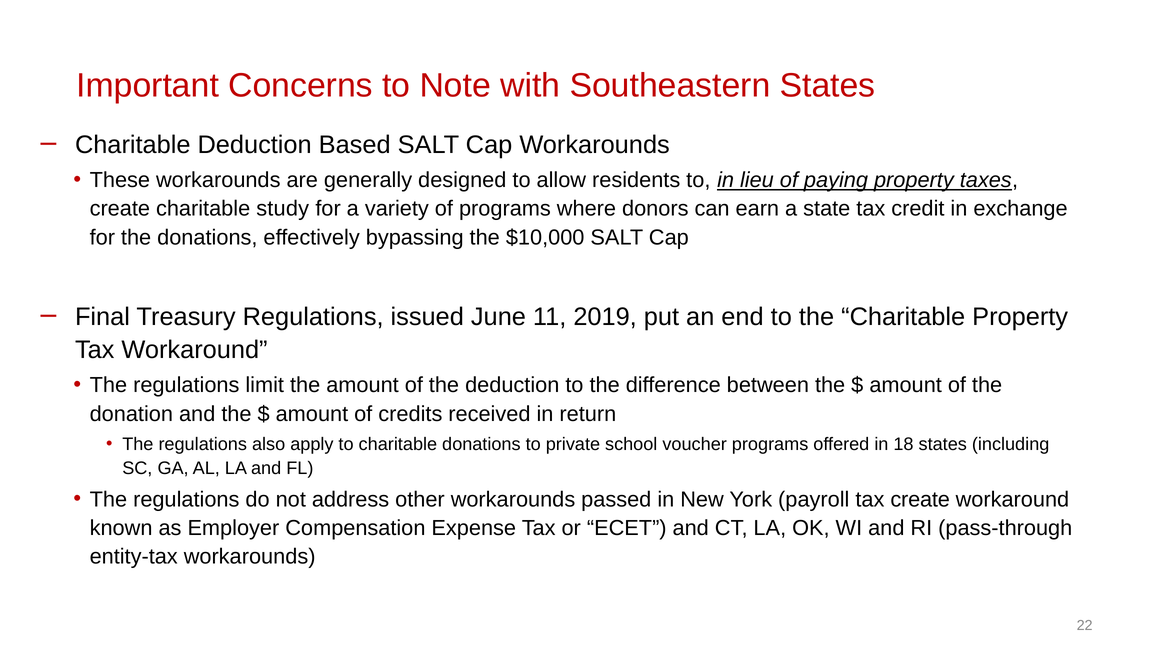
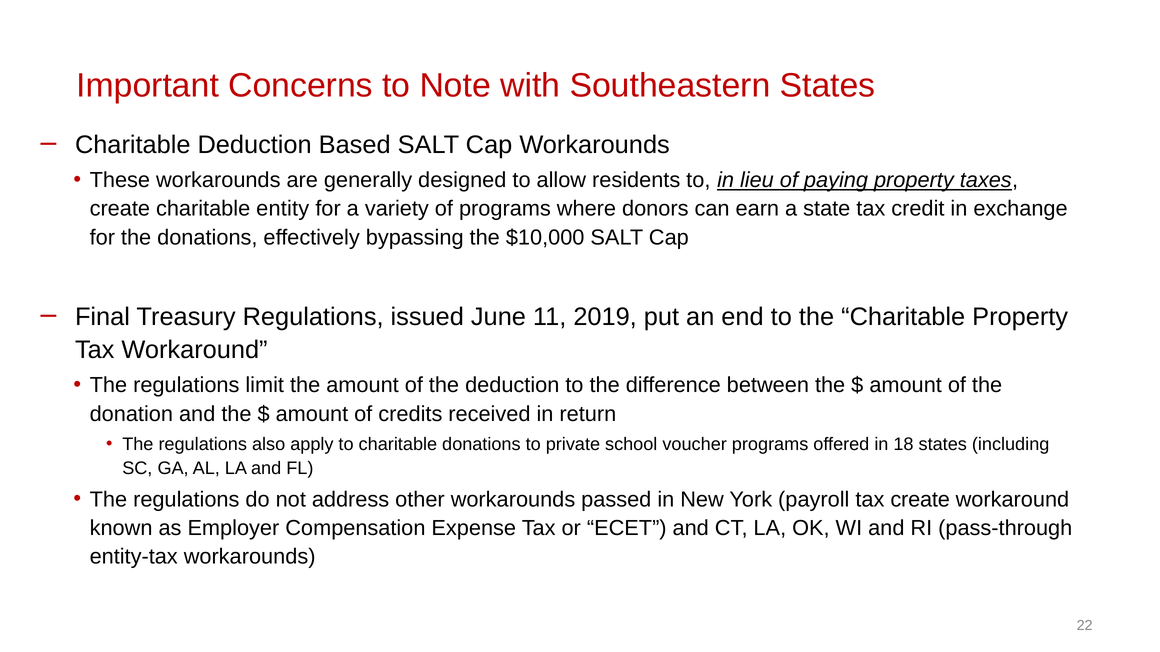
study: study -> entity (283, 209)
